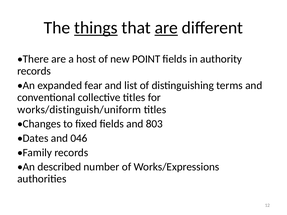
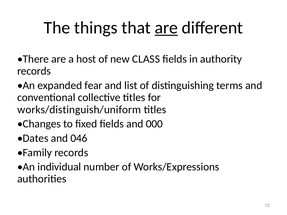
things underline: present -> none (96, 28)
POINT: POINT -> CLASS (146, 59)
803: 803 -> 000 (154, 124)
described: described -> individual (59, 167)
